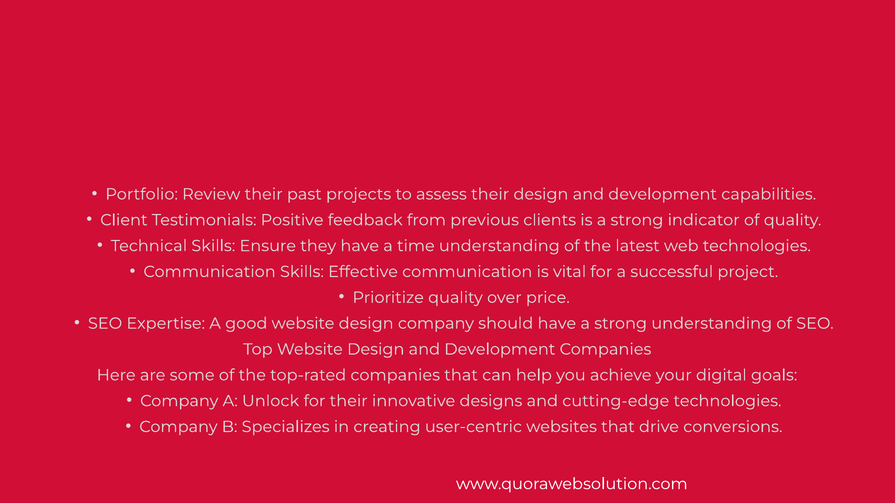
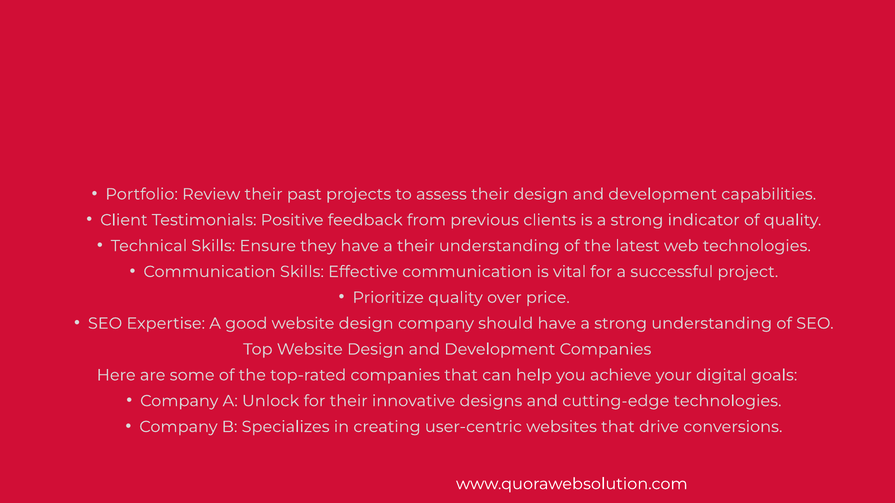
a time: time -> their (416, 246)
